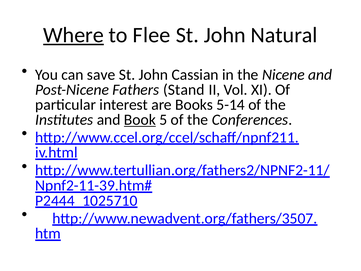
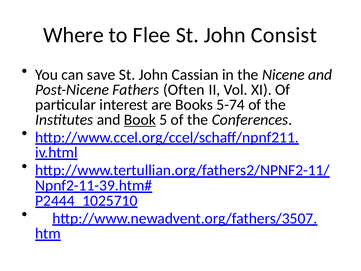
Where underline: present -> none (73, 35)
Natural: Natural -> Consist (284, 35)
Stand: Stand -> Often (184, 90)
5-14: 5-14 -> 5-74 (231, 105)
